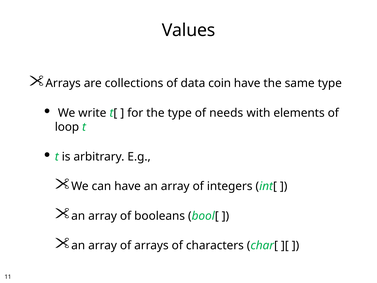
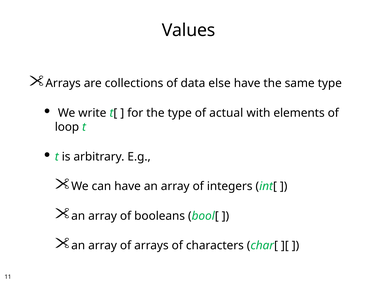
coin: coin -> else (220, 83)
needs: needs -> actual (226, 113)
